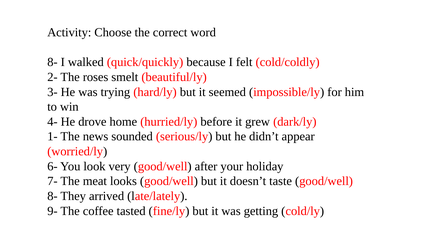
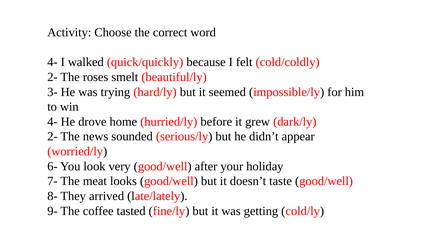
8-: 8- -> 4- (52, 62)
1-: 1- -> 2- (52, 137)
